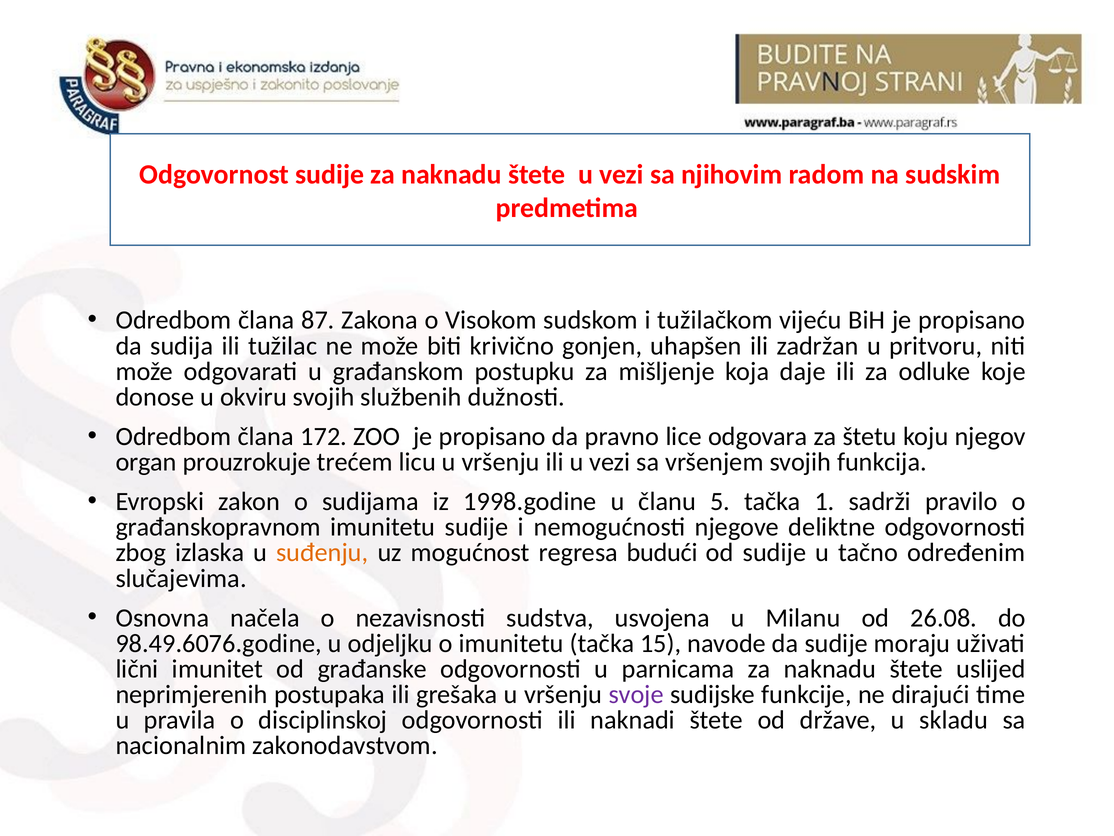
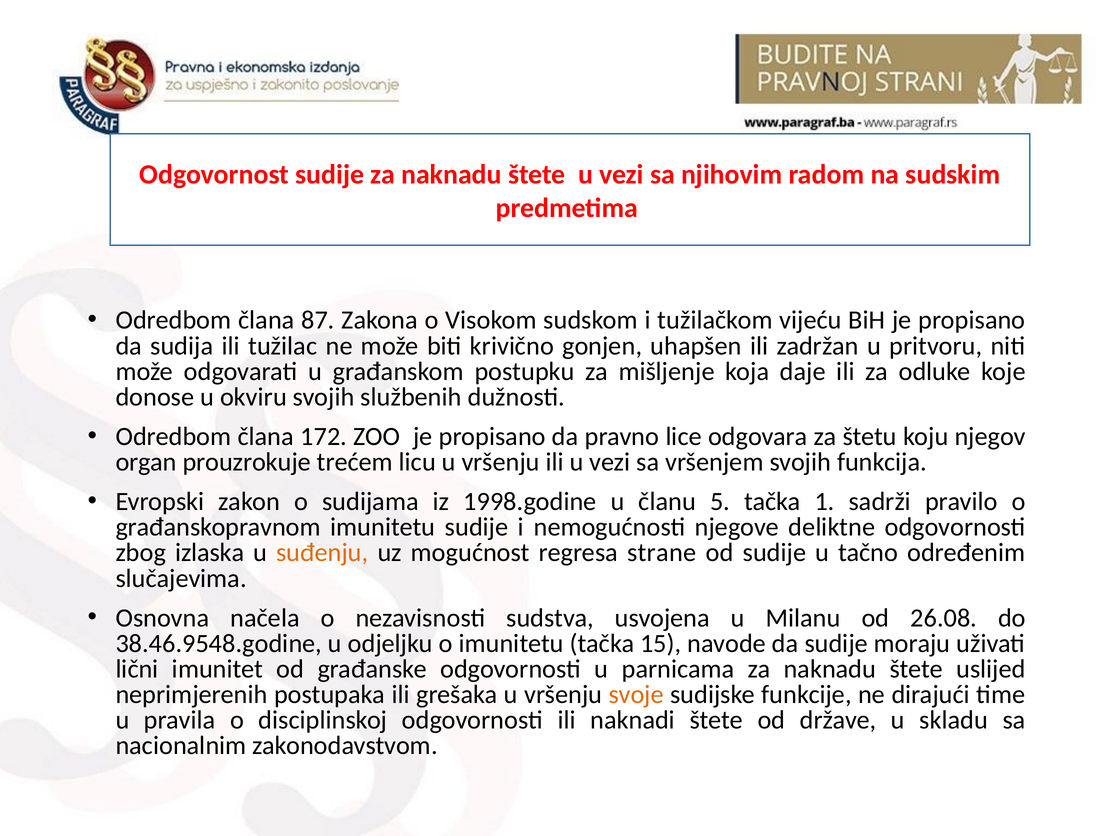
budući: budući -> strane (662, 552)
98.49.6076.godine: 98.49.6076.godine -> 38.46.9548.godine (219, 643)
svoje colour: purple -> orange (636, 694)
